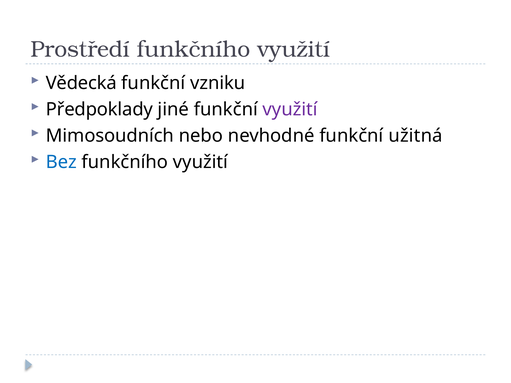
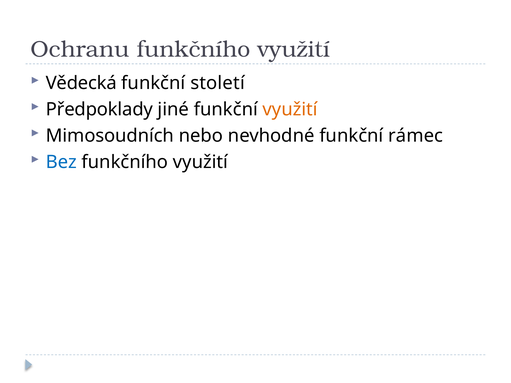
Prostředí: Prostředí -> Ochranu (80, 49)
vzniku: vzniku -> století (218, 83)
využití colour: purple -> orange (290, 109)
užitná: užitná -> rámec (416, 136)
